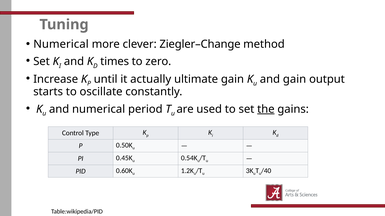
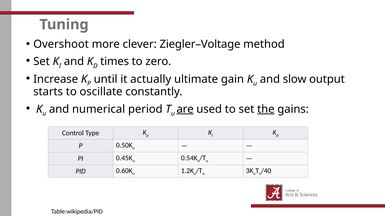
Numerical: Numerical -> Overshoot (61, 44)
Ziegler–Change: Ziegler–Change -> Ziegler–Voltage (200, 44)
and gain: gain -> slow (295, 79)
are underline: none -> present (185, 109)
